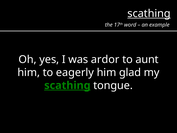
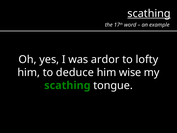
aunt: aunt -> lofty (147, 59)
eagerly: eagerly -> deduce (75, 72)
glad: glad -> wise (130, 72)
scathing underline: present -> none (67, 85)
